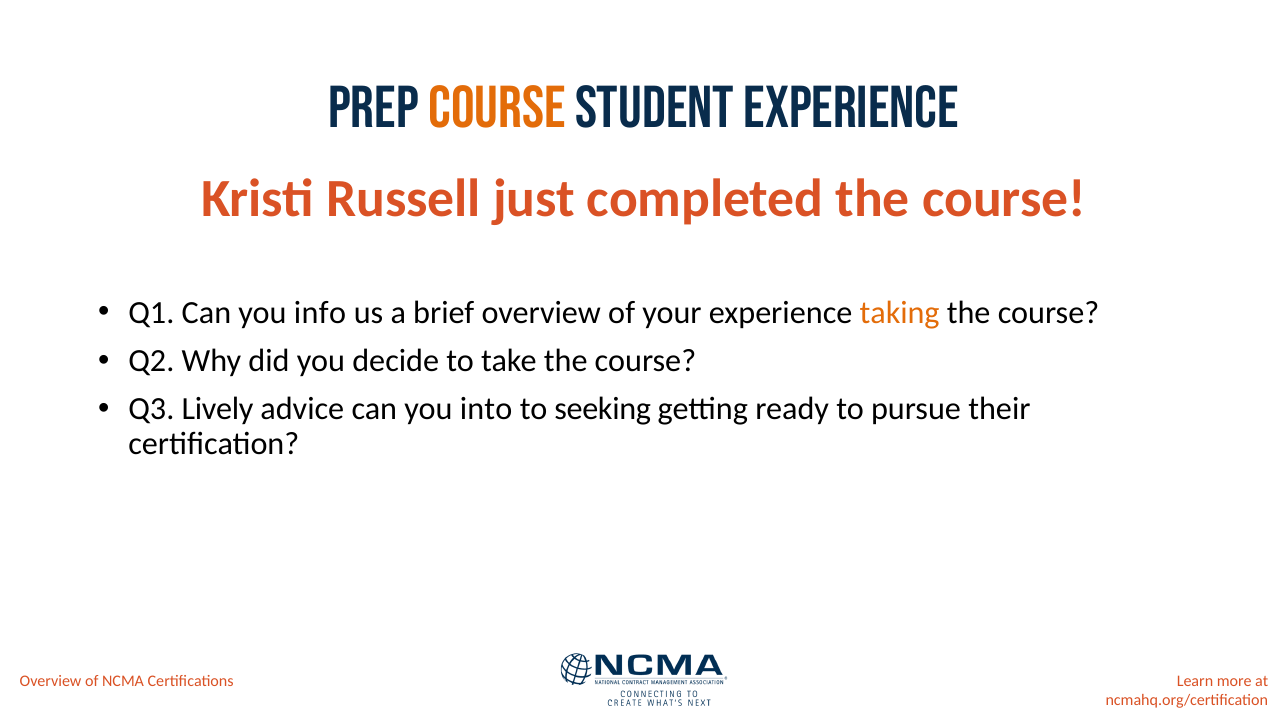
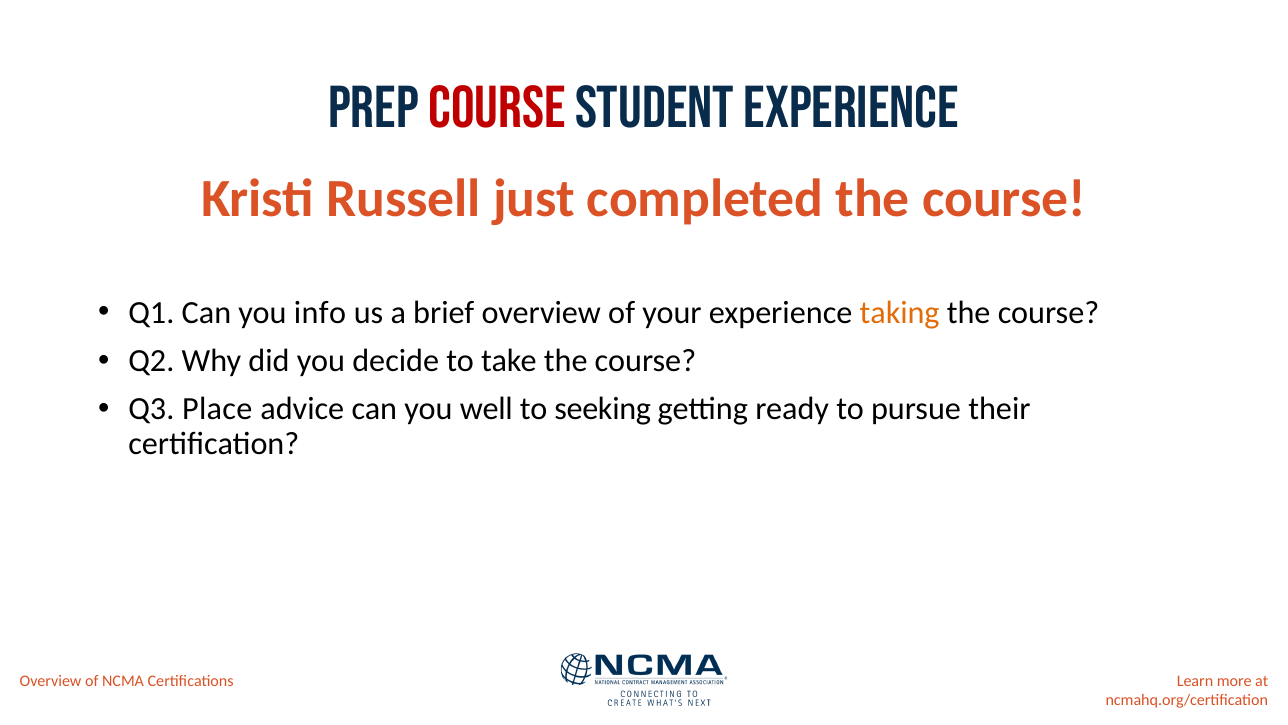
Course colour: orange -> red (497, 108)
Lively: Lively -> Place (217, 409)
into: into -> well (486, 409)
